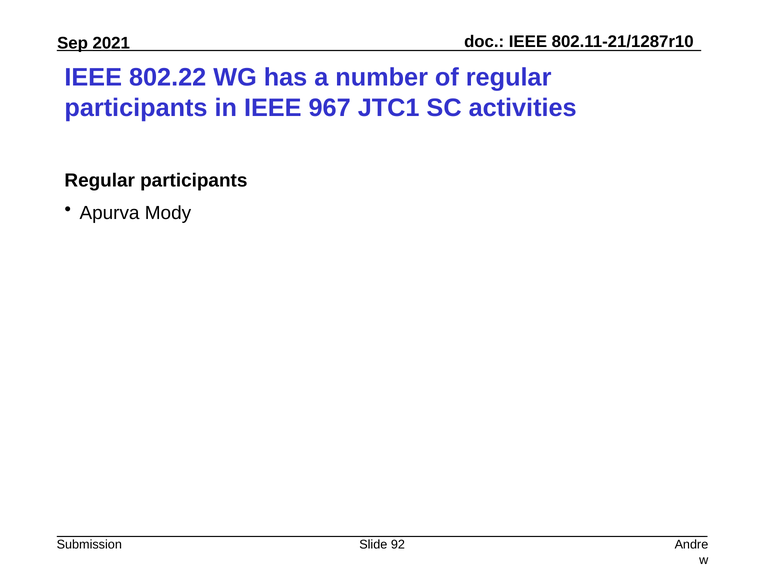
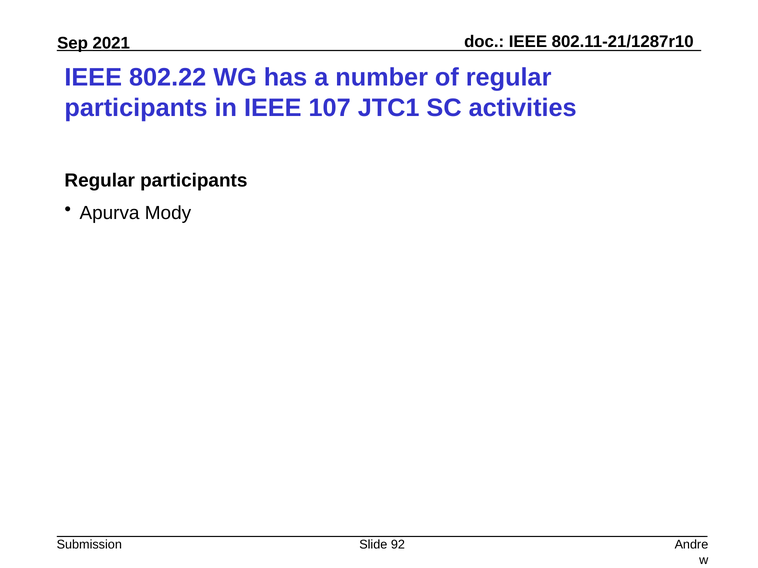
967: 967 -> 107 (330, 108)
